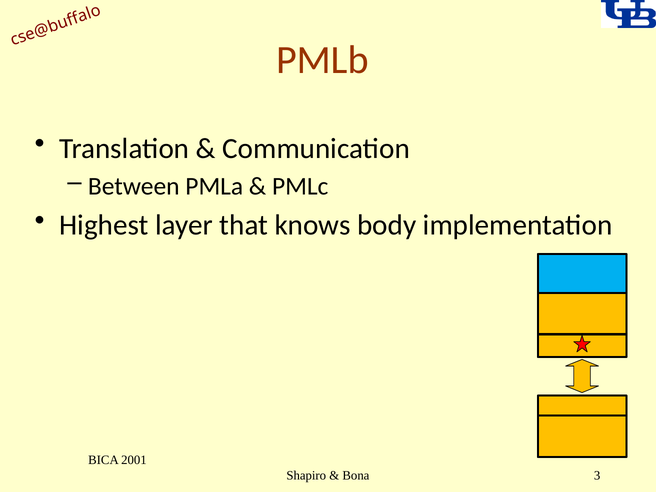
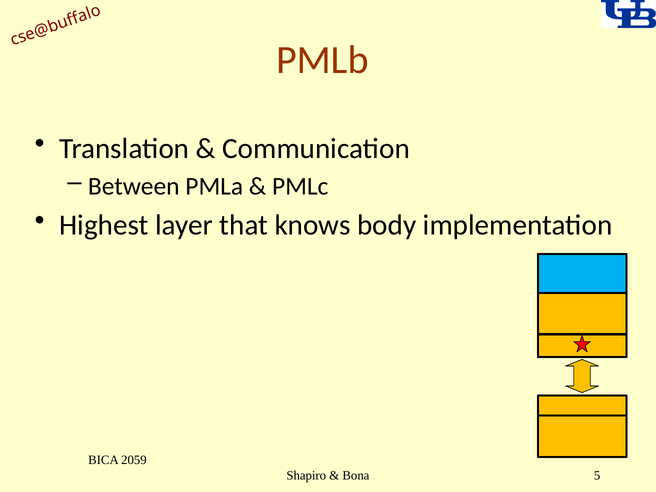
2001: 2001 -> 2059 (134, 460)
3: 3 -> 5 (597, 475)
